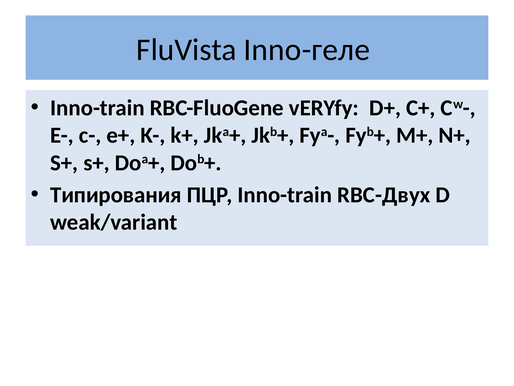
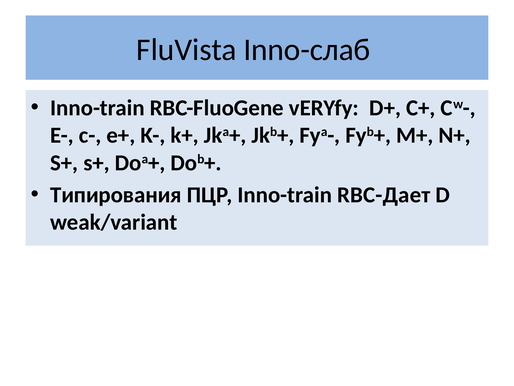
Inno-геле: Inno-геле -> Inno-слаб (307, 50)
RBC-Двух: RBC-Двух -> RBC-Дает (384, 195)
